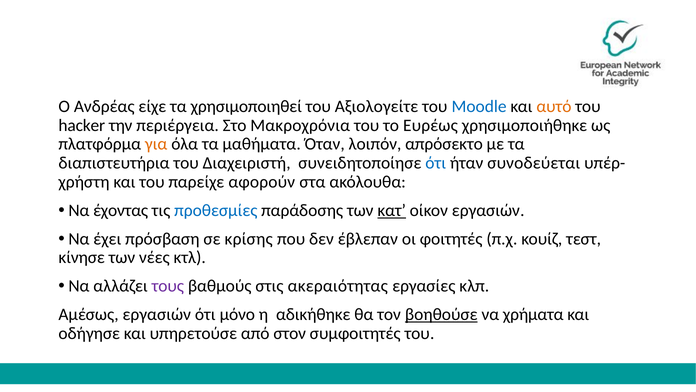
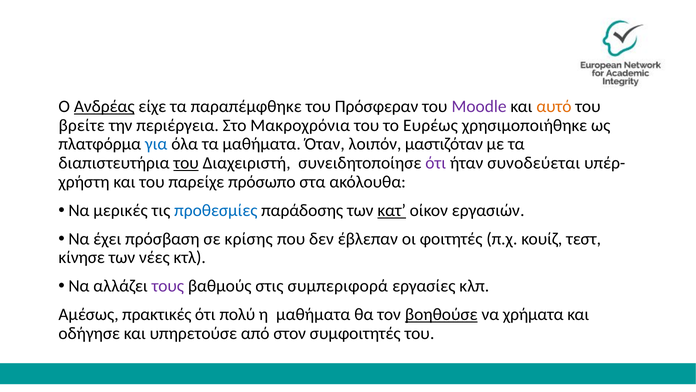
Ανδρέας underline: none -> present (104, 106)
χρησιμοποιηθεί: χρησιμοποιηθεί -> παραπέμφθηκε (246, 106)
Αξιολογείτε: Αξιολογείτε -> Πρόσφεραν (377, 106)
Moodle colour: blue -> purple (479, 106)
hacker: hacker -> βρείτε (82, 125)
για colour: orange -> blue (156, 144)
απρόσεκτο: απρόσεκτο -> μαστιζόταν (444, 144)
του underline: none -> present (186, 163)
ότι colour: blue -> purple (436, 163)
αφορούν: αφορούν -> πρόσωπο (262, 182)
έχοντας: έχοντας -> μερικές (121, 210)
ακεραιότητας: ακεραιότητας -> συμπεριφορά (338, 286)
Αμέσως εργασιών: εργασιών -> πρακτικές (157, 314)
μόνο: μόνο -> πολύ (237, 314)
η αδικήθηκε: αδικήθηκε -> μαθήματα (313, 314)
